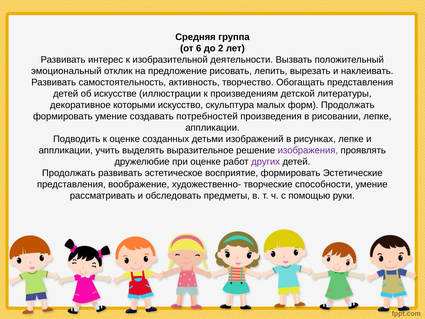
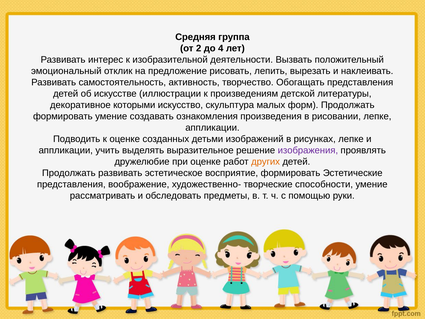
6: 6 -> 2 (199, 48)
2: 2 -> 4 (221, 48)
потребностей: потребностей -> ознакомления (207, 116)
других colour: purple -> orange (266, 162)
